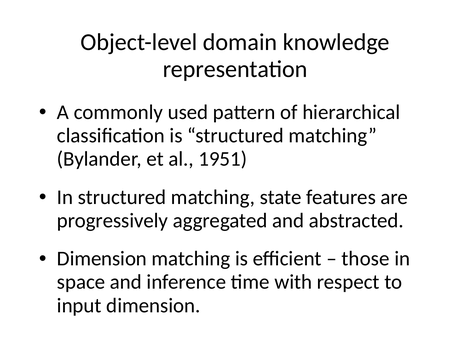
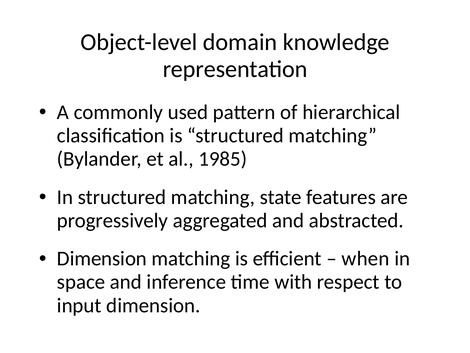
1951: 1951 -> 1985 (223, 159)
those: those -> when (366, 258)
